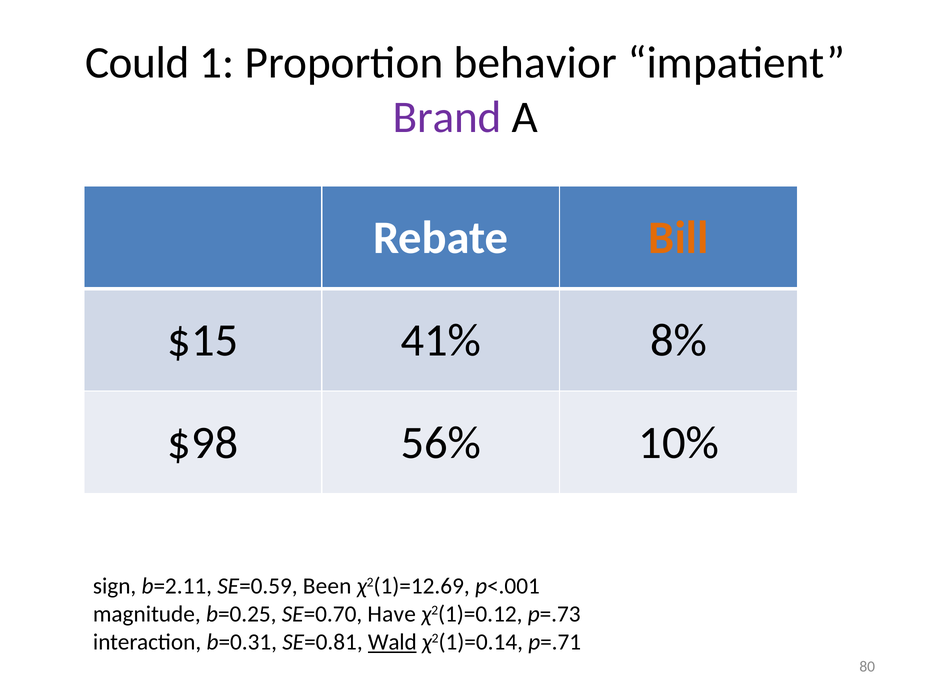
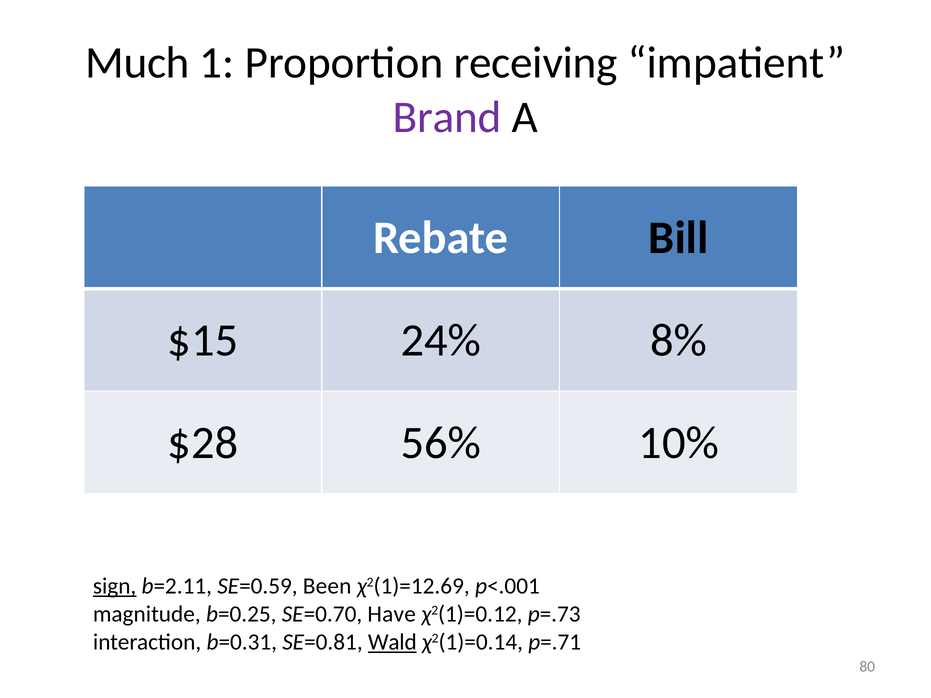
Could: Could -> Much (137, 63)
behavior: behavior -> receiving (536, 63)
Bill colour: orange -> black (679, 238)
41%: 41% -> 24% (441, 341)
$98: $98 -> $28 (203, 443)
sign underline: none -> present (115, 587)
